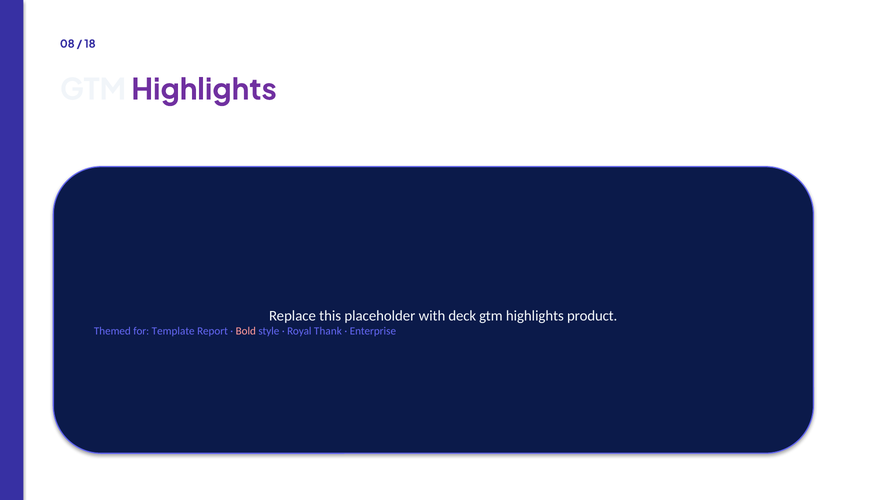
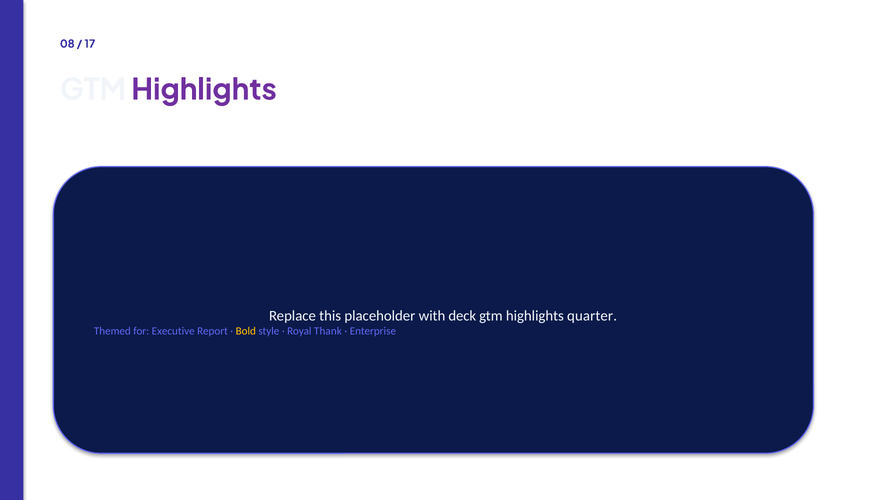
18: 18 -> 17 (90, 44)
product: product -> quarter (592, 316)
Template: Template -> Executive (173, 331)
Bold colour: pink -> yellow (246, 331)
